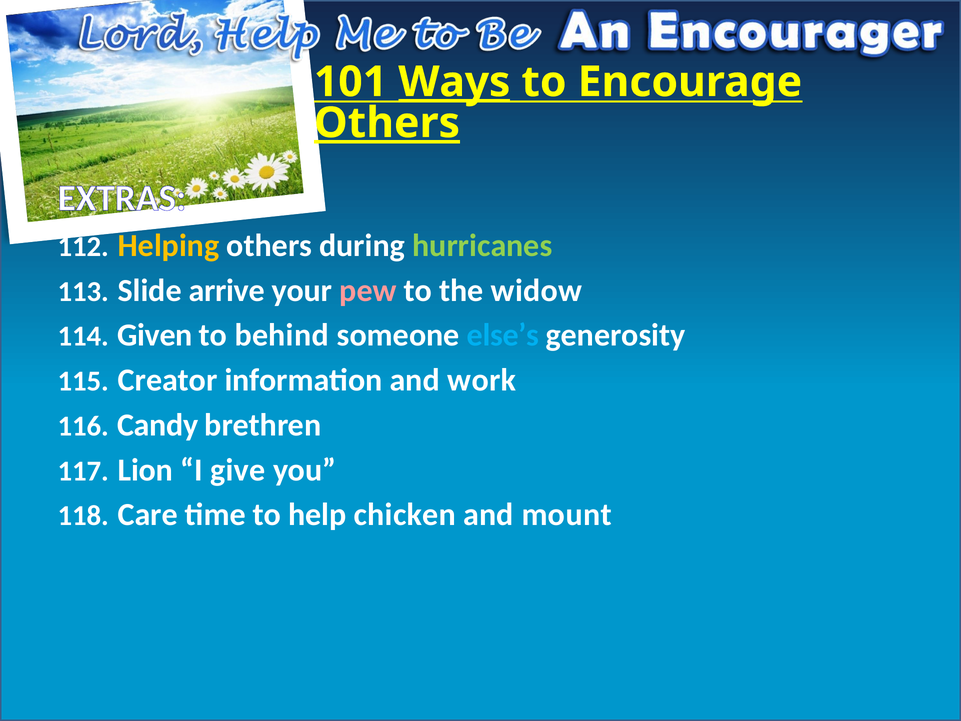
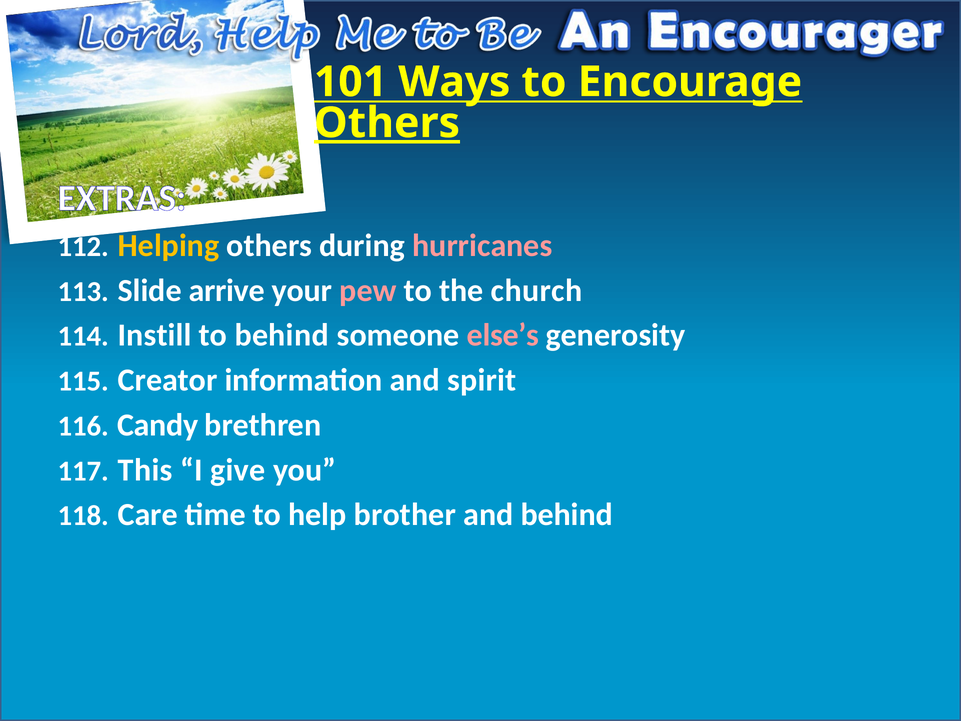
Ways underline: present -> none (454, 82)
hurricanes colour: light green -> pink (482, 246)
widow: widow -> church (537, 290)
Given: Given -> Instill (155, 335)
else’s colour: light blue -> pink (503, 335)
work: work -> spirit (482, 380)
Lion: Lion -> This (145, 470)
chicken: chicken -> brother (405, 515)
and mount: mount -> behind (567, 515)
